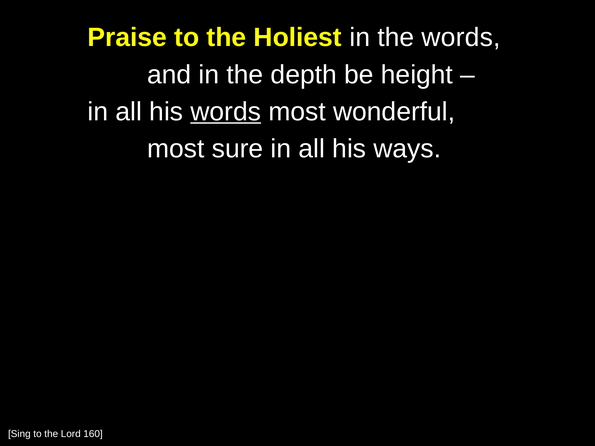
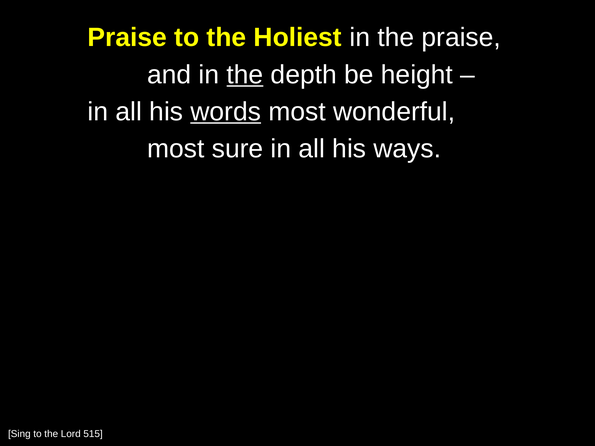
the words: words -> praise (461, 38)
the underline: none -> present (245, 75)
160: 160 -> 515 (93, 434)
